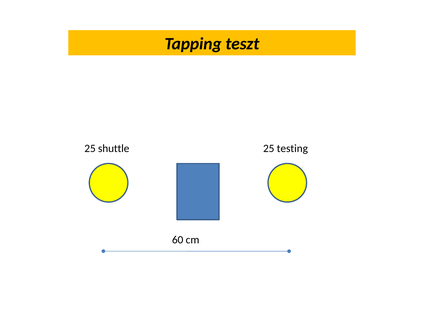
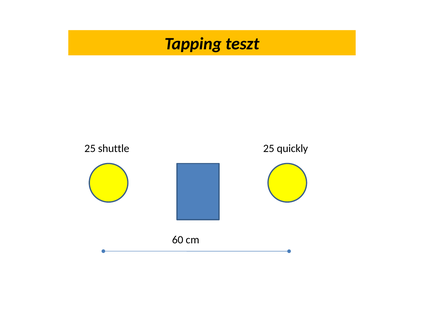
testing: testing -> quickly (292, 148)
